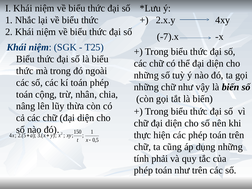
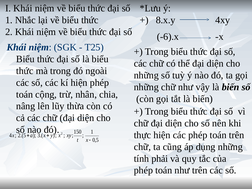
2.x.y: 2.x.y -> 8.x.y (166, 20)
-7).x: -7).x -> -6).x (168, 37)
kí toán: toán -> hiện (79, 83)
